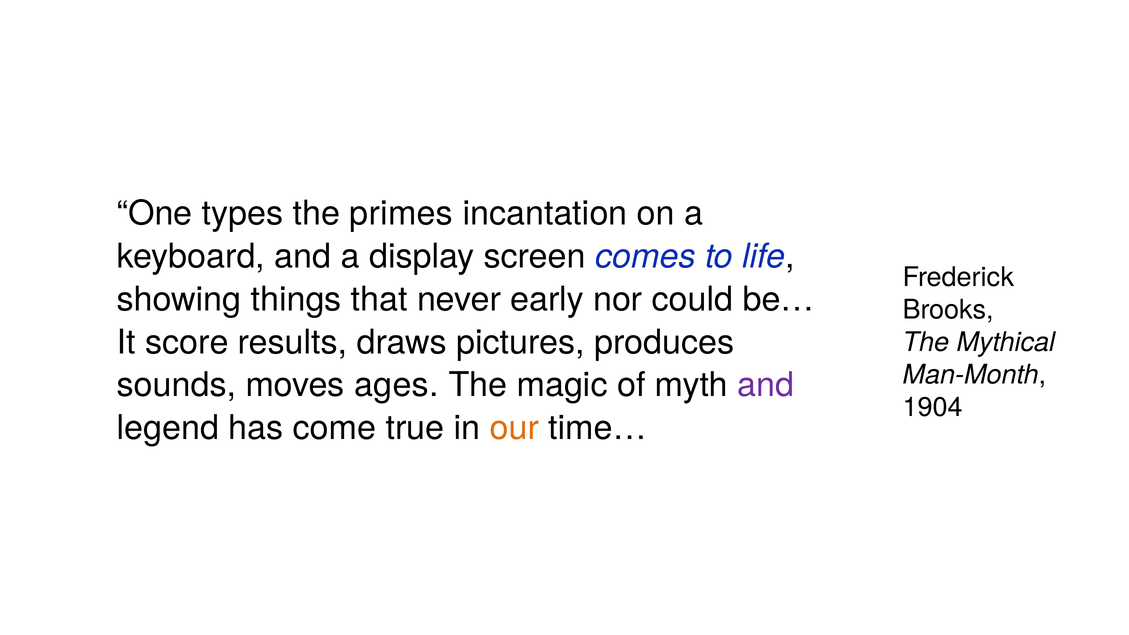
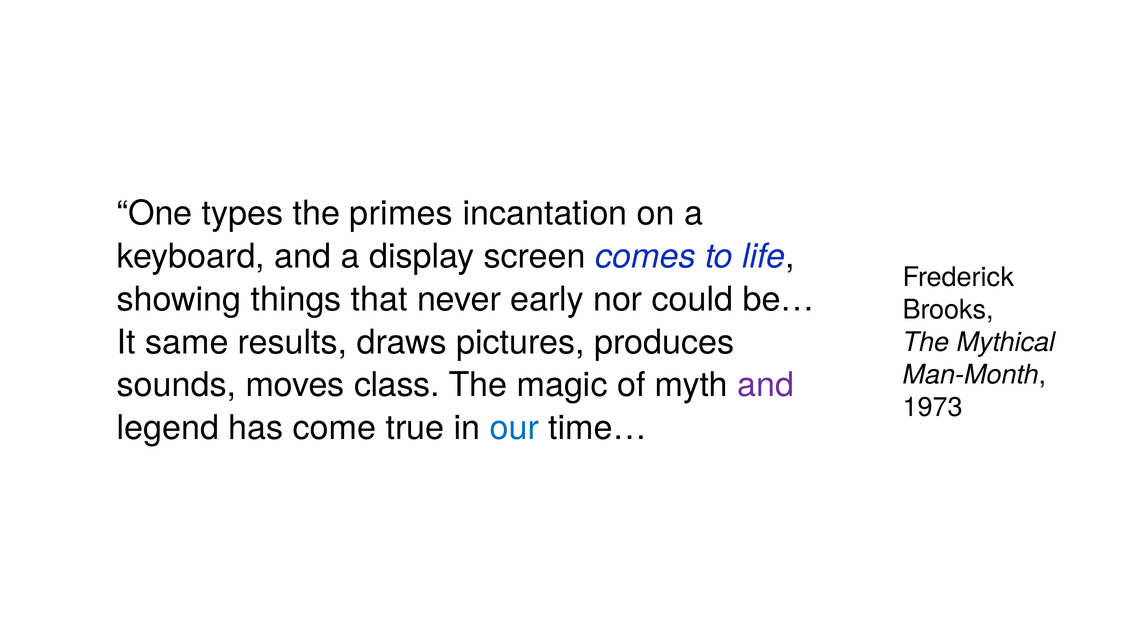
score: score -> same (187, 342)
ages: ages -> class (397, 385)
1904: 1904 -> 1973 (933, 407)
our colour: orange -> blue (514, 428)
